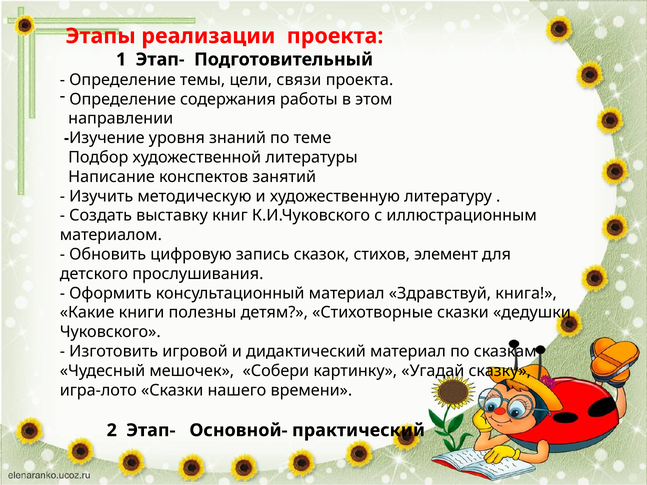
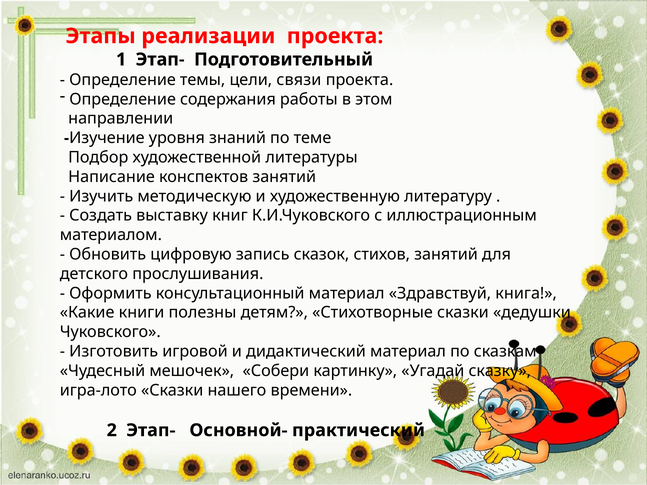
стихов элемент: элемент -> занятий (446, 255)
